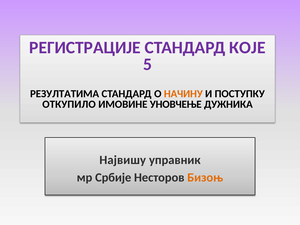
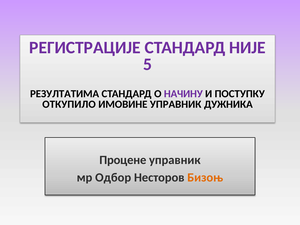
КОЈЕ: КОЈЕ -> НИЈЕ (247, 48)
НАЧИНУ colour: orange -> purple (183, 94)
ИМОВИНЕ УНОВЧЕЊЕ: УНОВЧЕЊЕ -> УПРАВНИК (176, 104)
Највишу: Највишу -> Процене (123, 160)
Србије: Србије -> Одбор (113, 177)
